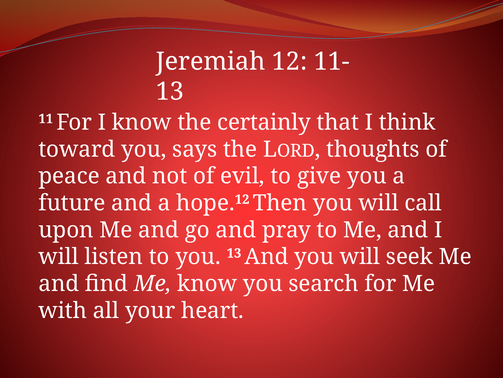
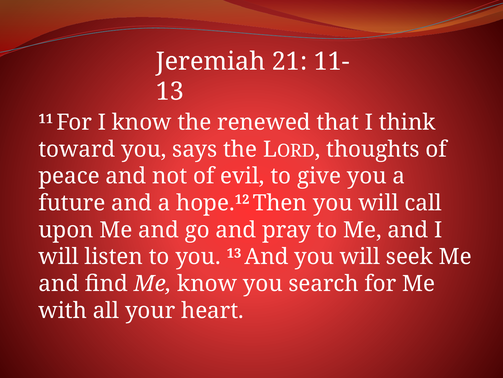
12: 12 -> 21 (290, 61)
certainly: certainly -> renewed (264, 122)
